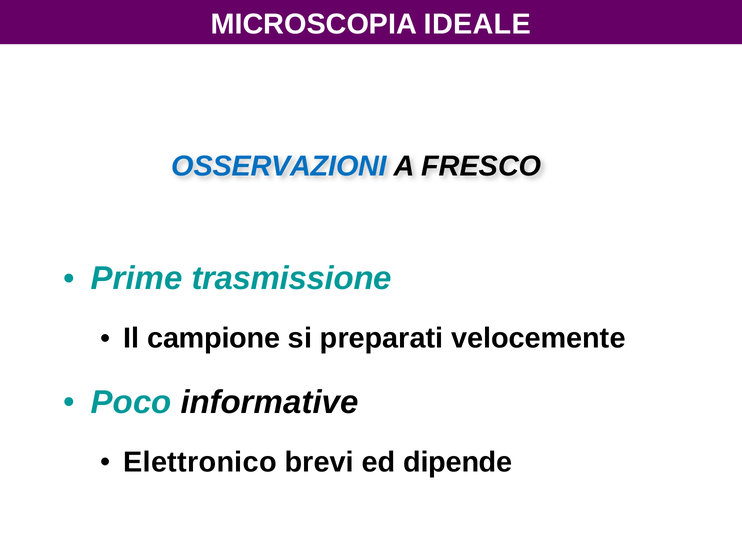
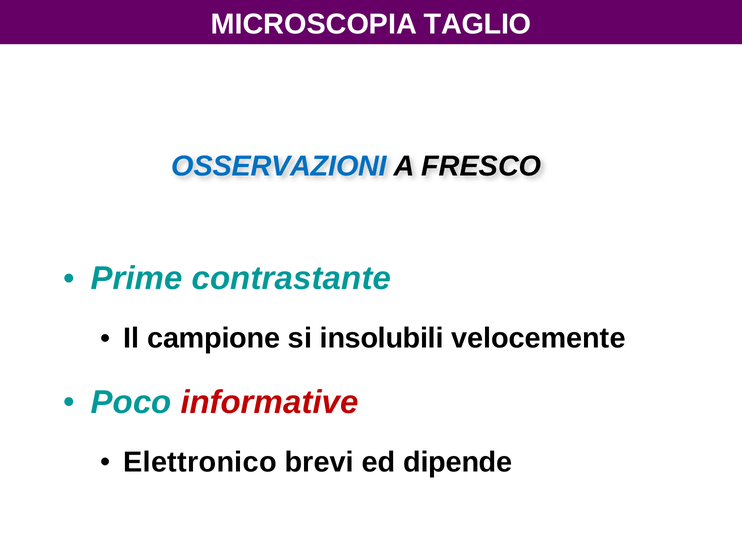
IDEALE: IDEALE -> TAGLIO (478, 24)
trasmissione: trasmissione -> contrastante (291, 279)
preparati: preparati -> insolubili (382, 339)
informative colour: black -> red (269, 403)
